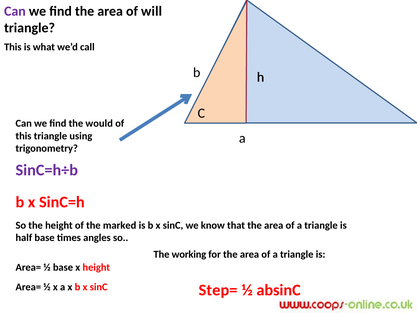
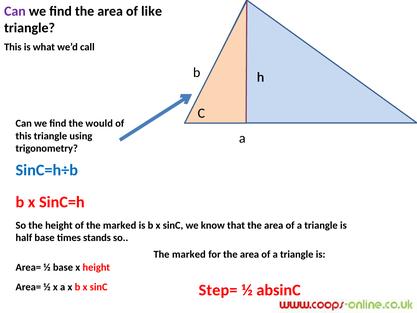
will: will -> like (152, 11)
SinC=h÷b colour: purple -> blue (47, 170)
angles: angles -> stands (97, 238)
working: working -> marked (189, 254)
